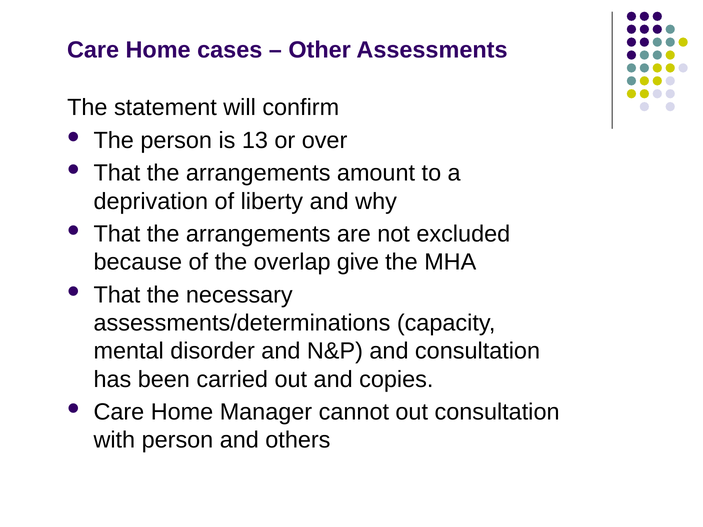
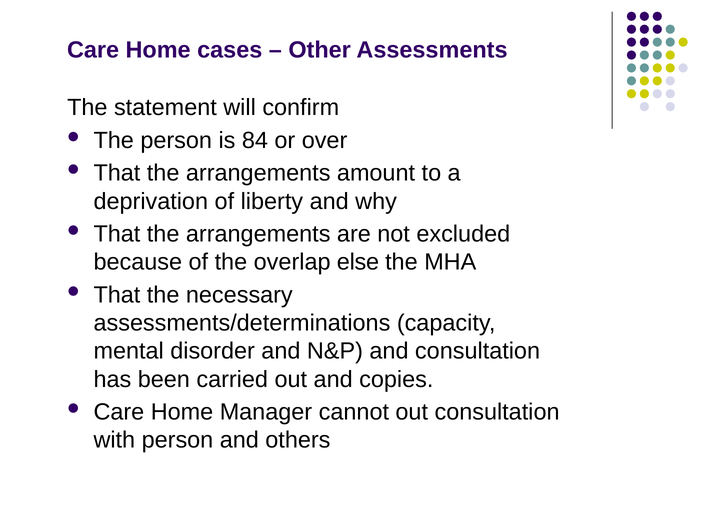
13: 13 -> 84 (255, 140)
give: give -> else (358, 262)
